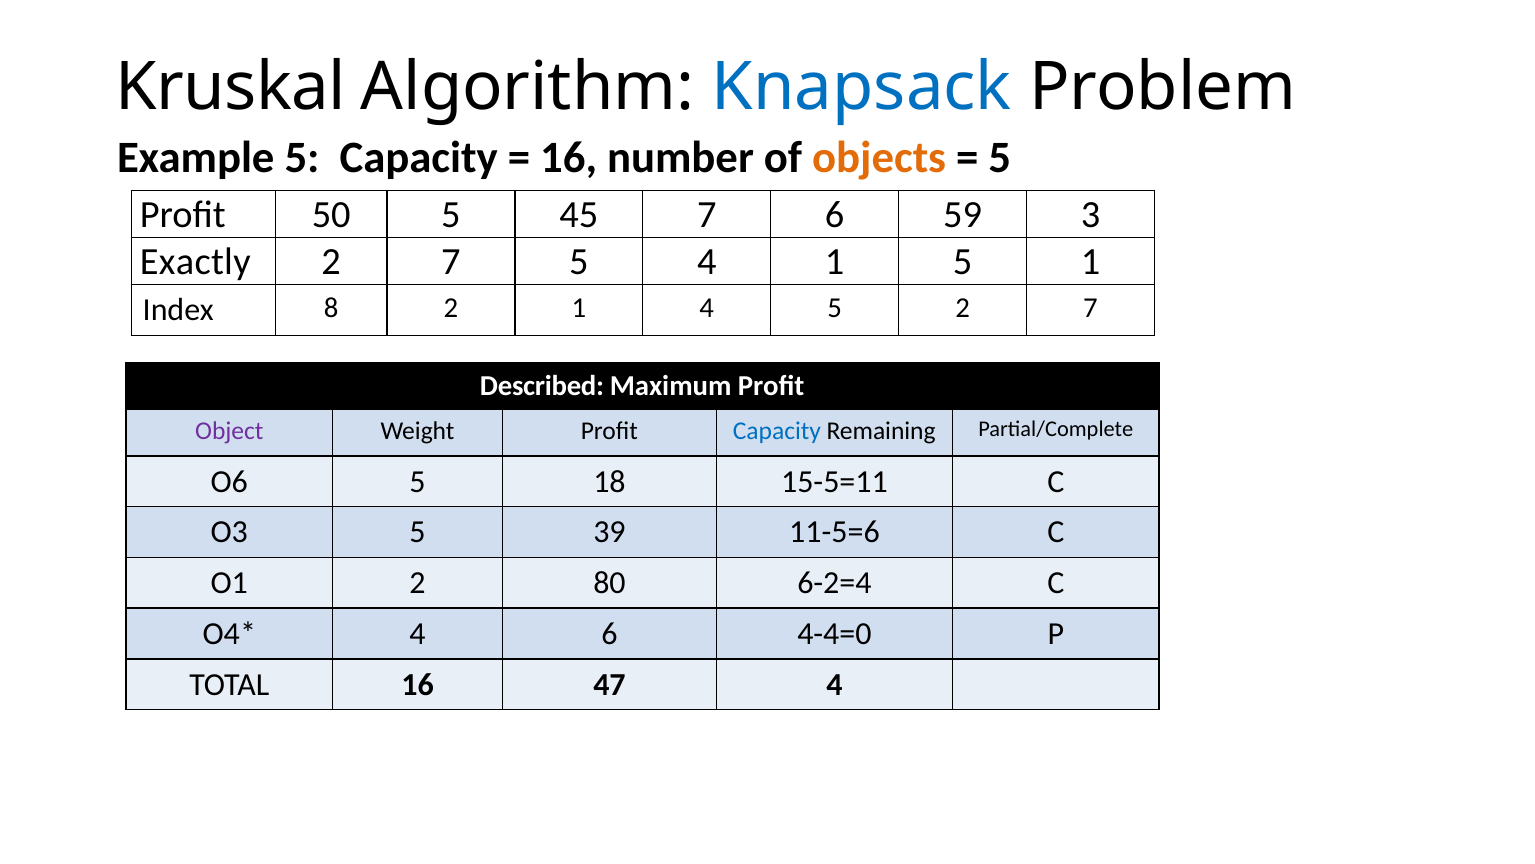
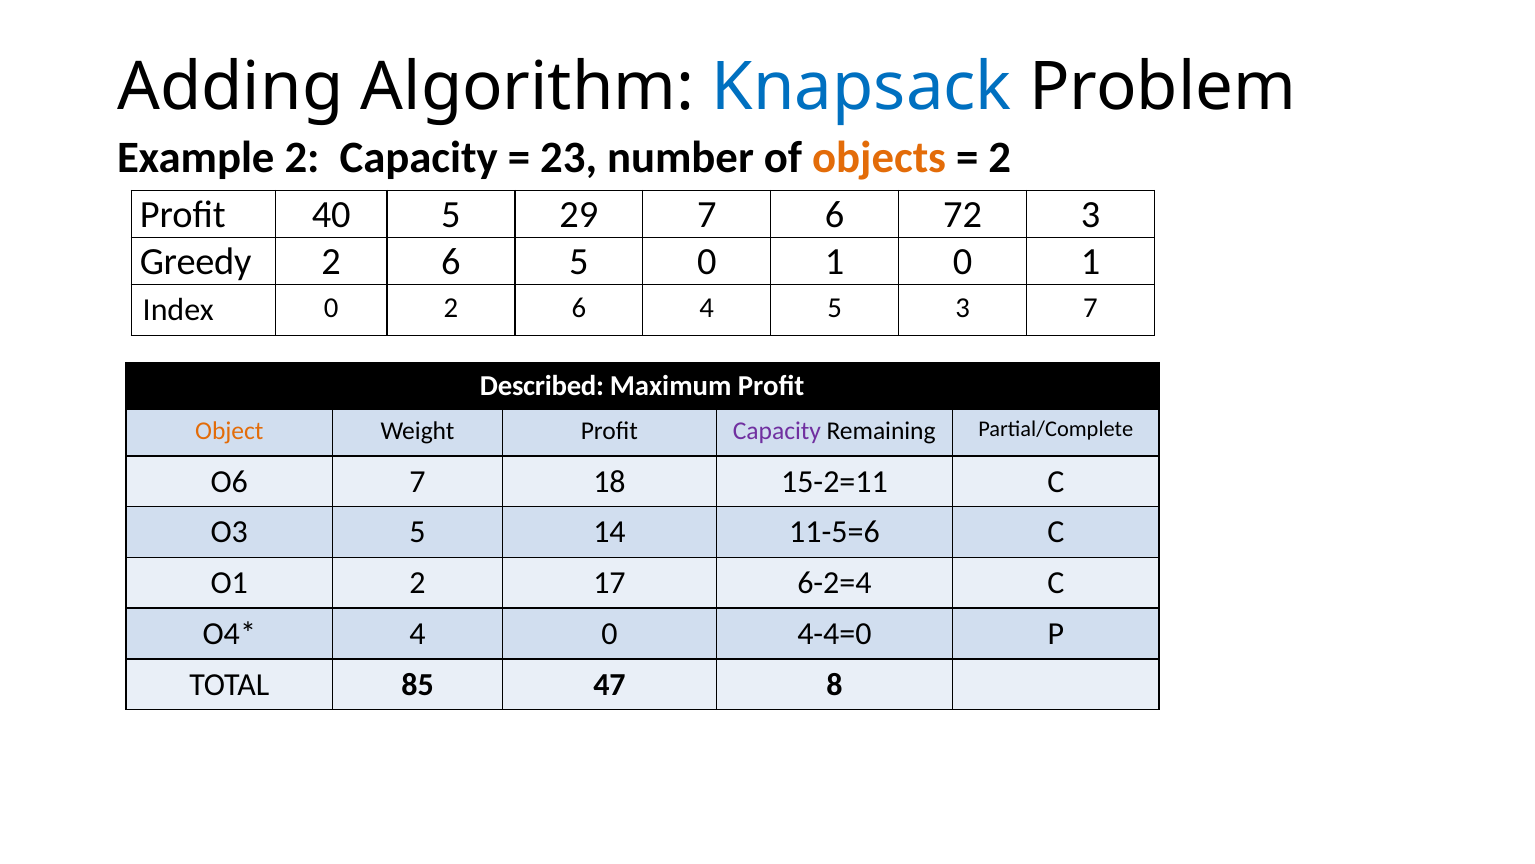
Kruskal: Kruskal -> Adding (230, 88)
Example 5: 5 -> 2 (302, 158)
16: 16 -> 23 (569, 158)
5: 5 -> 2 (1000, 158)
50: 50 -> 40 (331, 214)
45: 45 -> 29 (579, 214)
59: 59 -> 72 (963, 214)
Exactly: Exactly -> Greedy (196, 261)
7: 7 -> 6 (451, 261)
5 4: 4 -> 0 (707, 261)
1 5: 5 -> 0 (963, 261)
Index 8: 8 -> 0 (331, 308)
1: 1 -> 6 (579, 308)
5 2: 2 -> 3 (963, 308)
Object colour: purple -> orange (229, 431)
Capacity colour: blue -> purple (777, 431)
O6 5: 5 -> 7 (418, 481)
15-5=11: 15-5=11 -> 15-2=11 (834, 481)
39: 39 -> 14 (609, 532)
80: 80 -> 17 (609, 583)
4 6: 6 -> 0 (610, 633)
TOTAL 16: 16 -> 85 (418, 684)
47 4: 4 -> 8 (835, 684)
